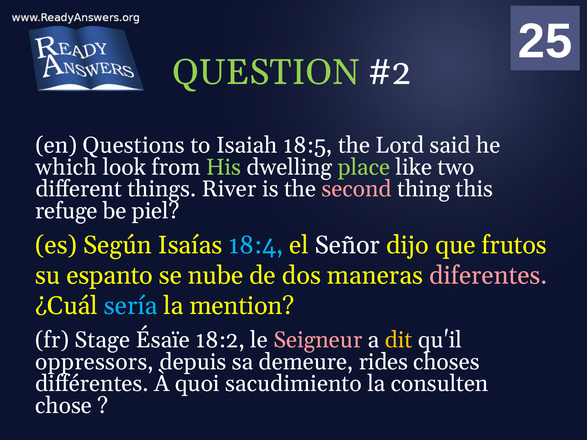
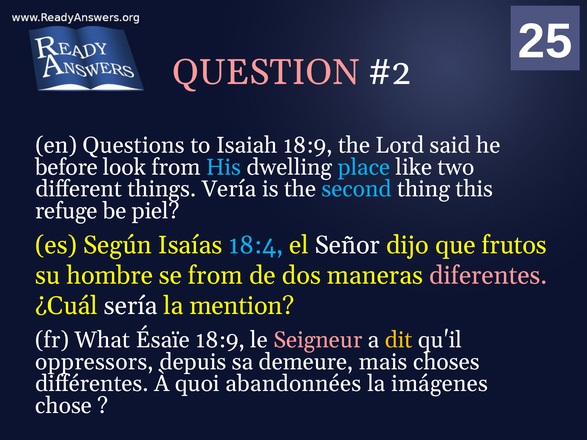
QUESTION colour: light green -> pink (266, 72)
Isaiah 18:5: 18:5 -> 18:9 (308, 145)
which: which -> before (66, 167)
His colour: light green -> light blue (224, 167)
place colour: light green -> light blue (364, 167)
River: River -> Vería (229, 189)
second colour: pink -> light blue (357, 189)
espanto: espanto -> hombre (110, 276)
se nube: nube -> from (215, 276)
sería colour: light blue -> white (131, 306)
Stage: Stage -> What (102, 340)
Ésaïe 18:2: 18:2 -> 18:9 (220, 340)
rides: rides -> mais (383, 362)
sacudimiento: sacudimiento -> abandonnées (293, 384)
consulten: consulten -> imágenes (440, 384)
